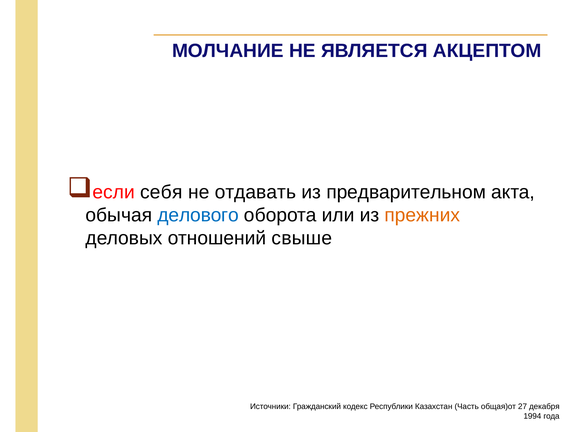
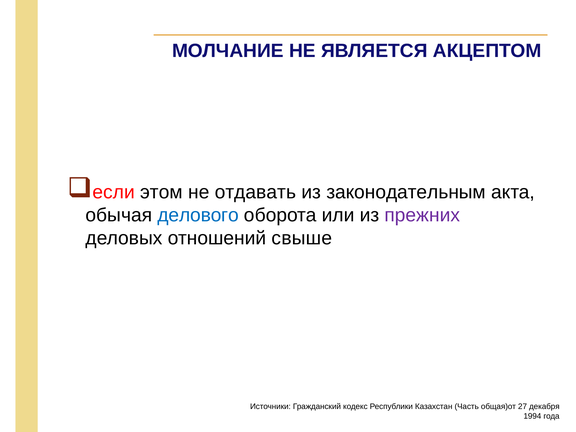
себя: себя -> этом (161, 192)
предварительном: предварительном -> законодательным (406, 192)
прежних colour: orange -> purple (422, 215)
